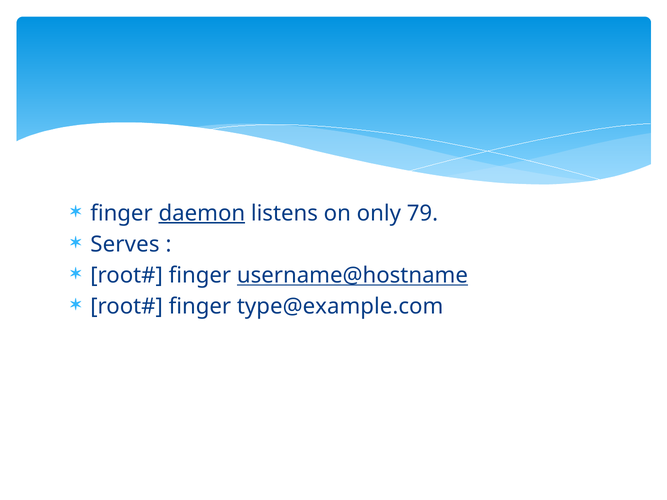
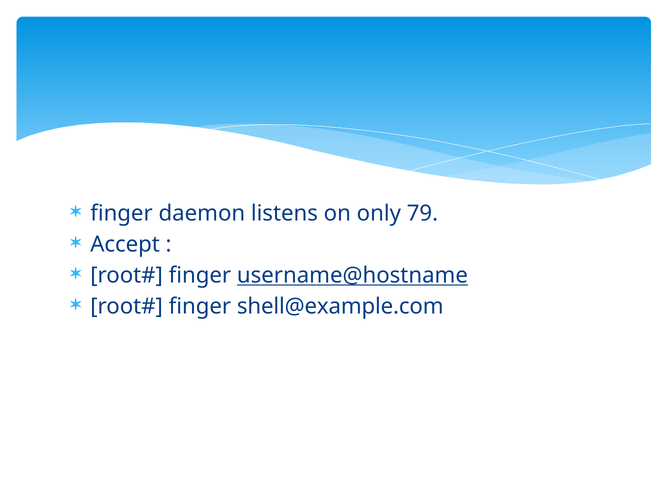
daemon underline: present -> none (202, 213)
Serves: Serves -> Accept (125, 245)
type@example.com: type@example.com -> shell@example.com (340, 307)
